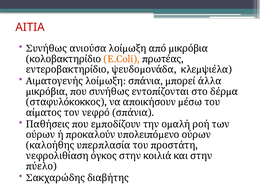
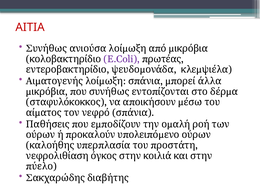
E.Coli colour: orange -> purple (122, 59)
